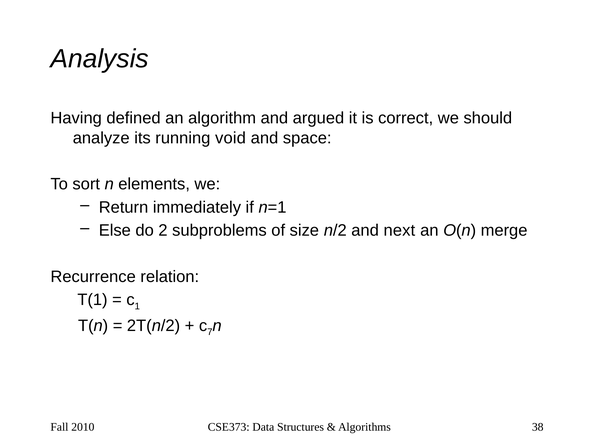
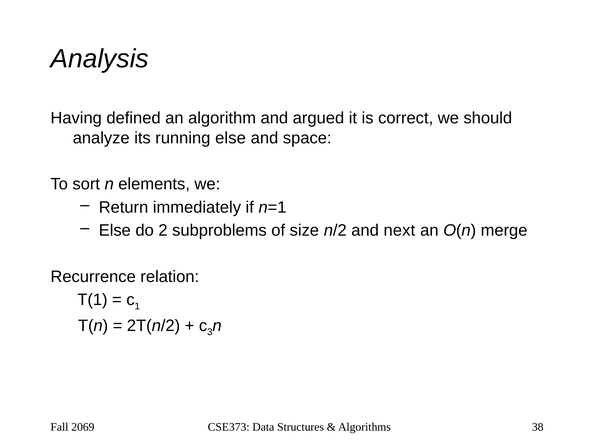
running void: void -> else (230, 138)
7: 7 -> 3 (210, 332)
2010: 2010 -> 2069 (83, 427)
